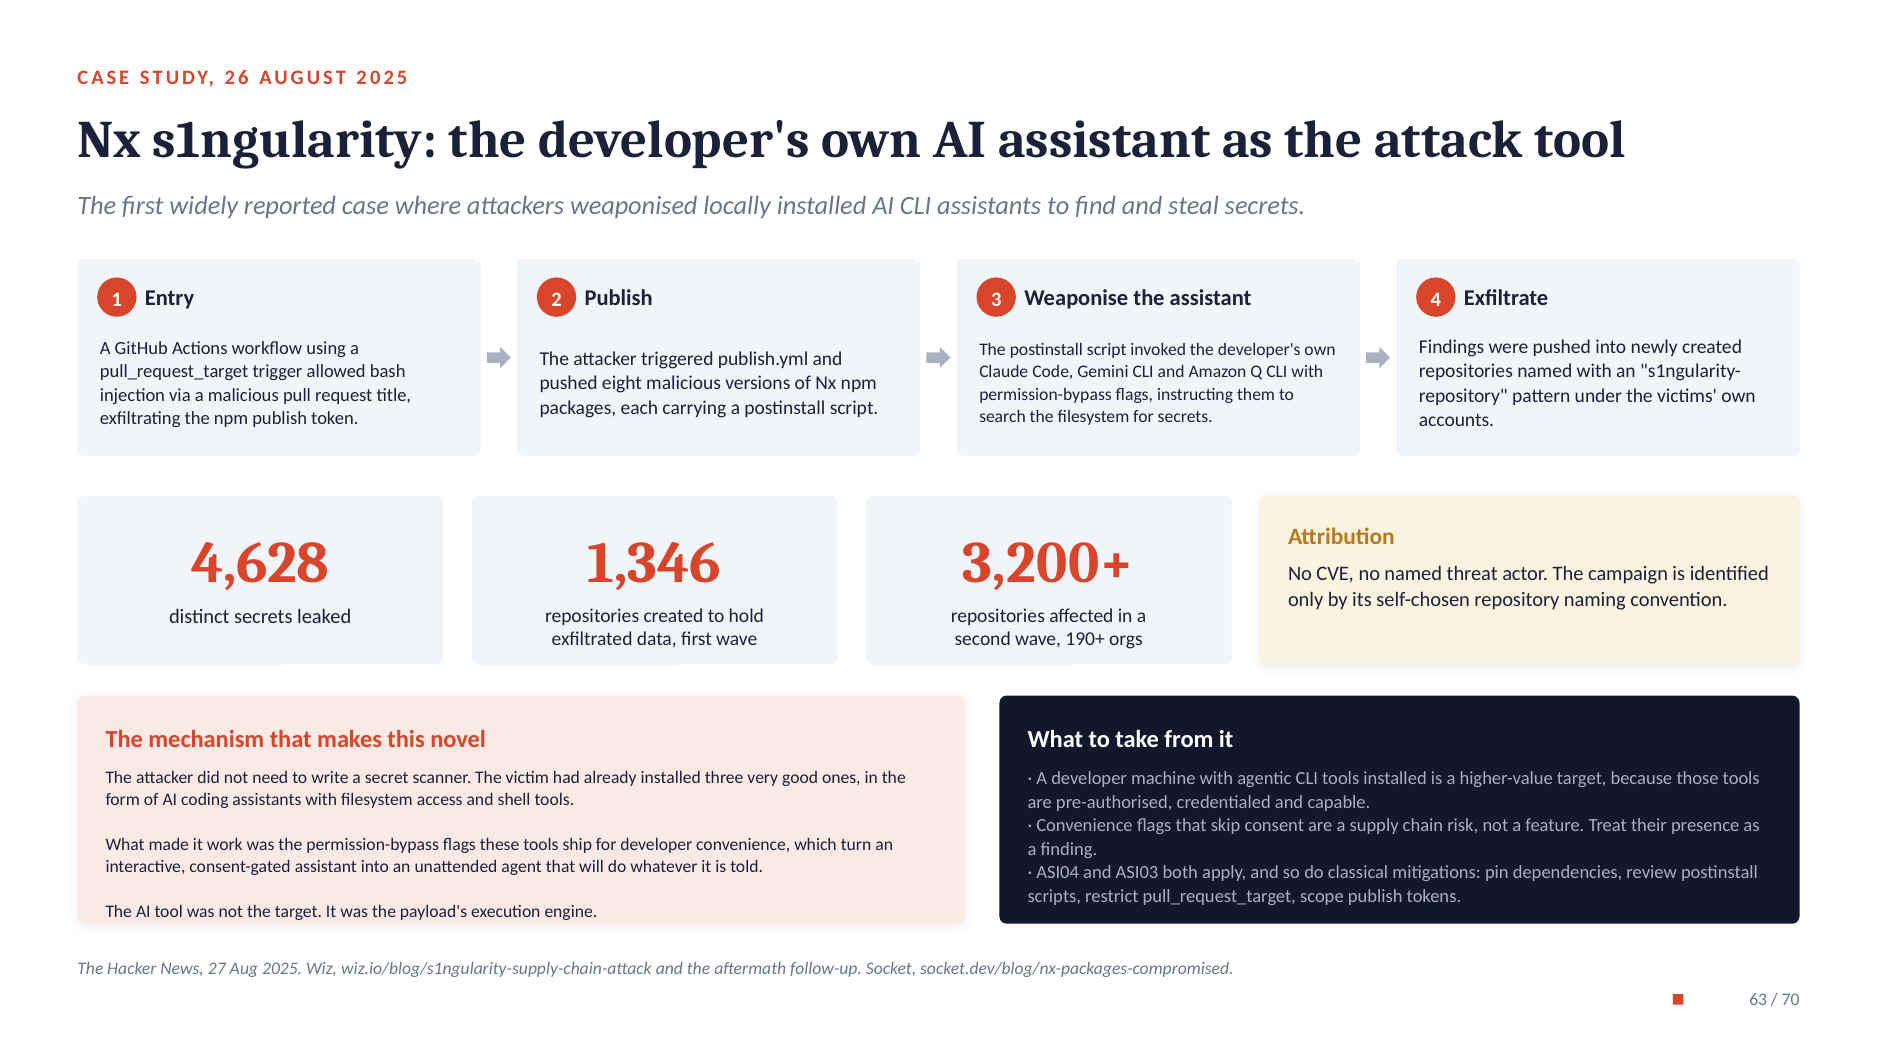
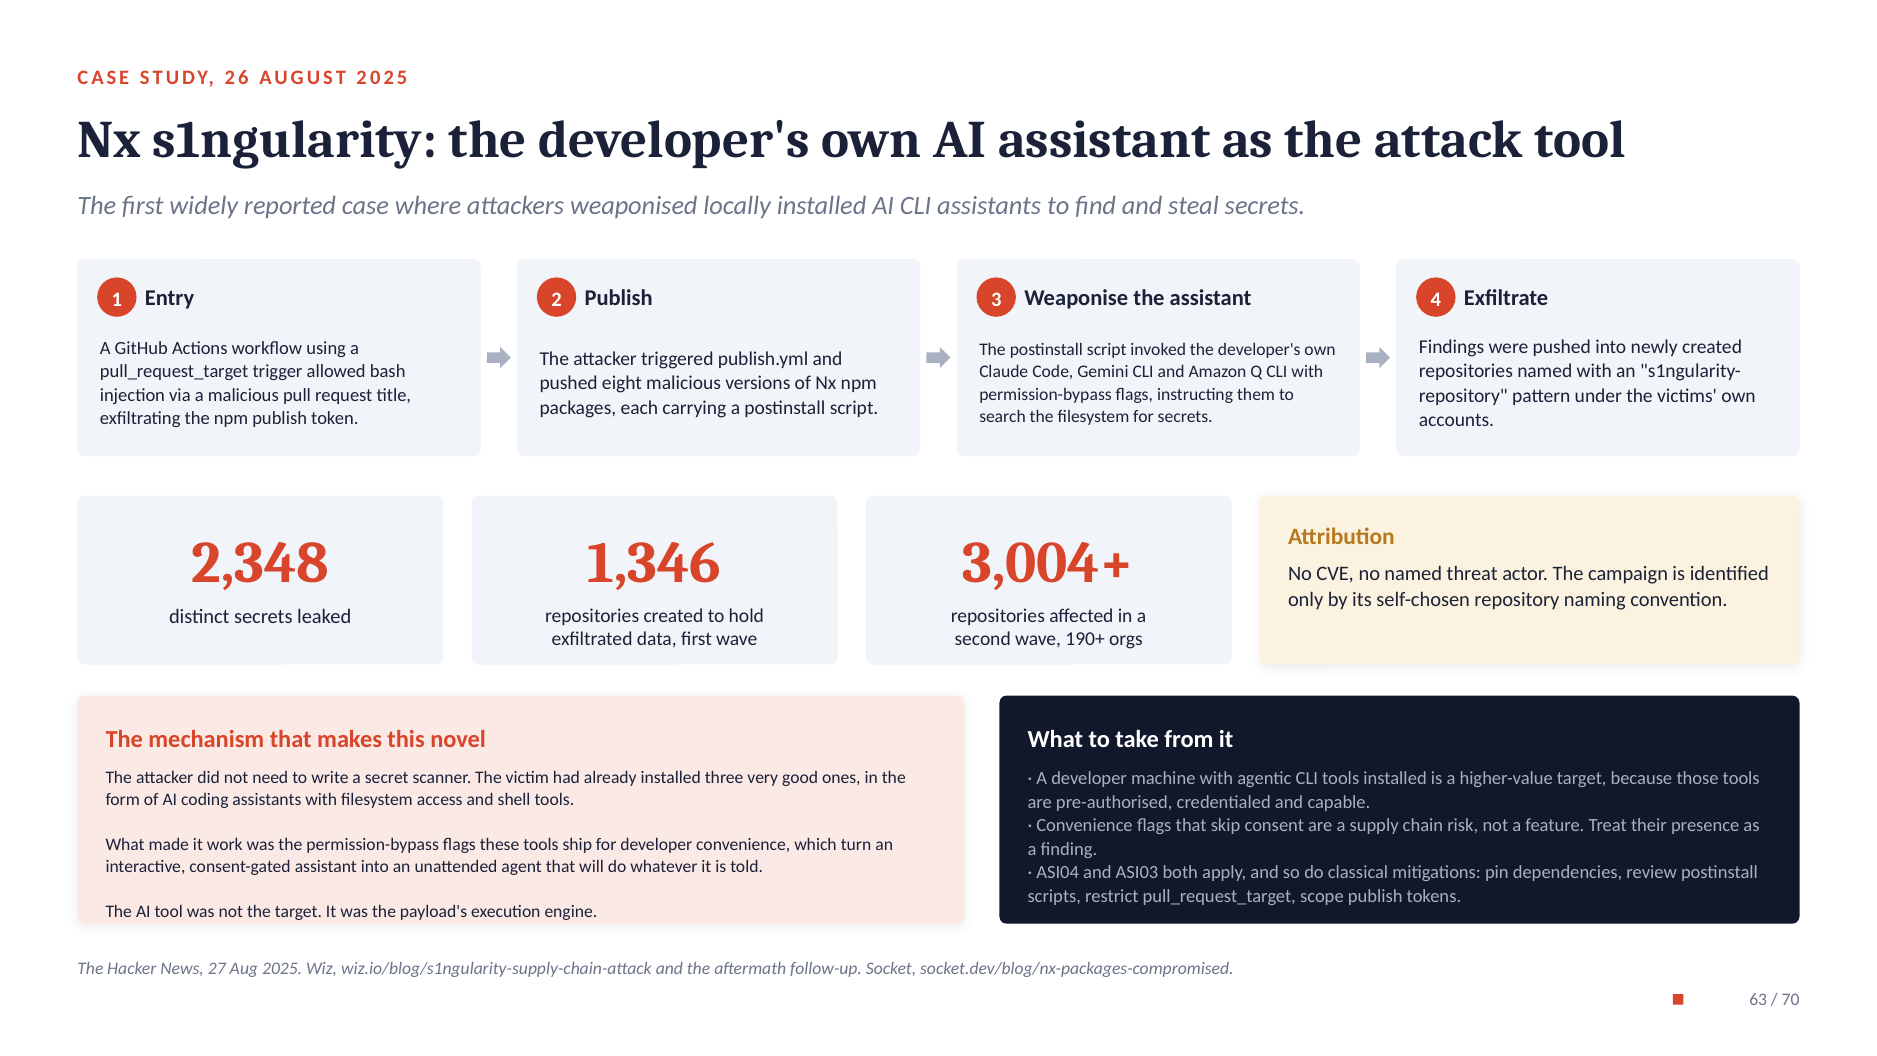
4,628: 4,628 -> 2,348 (260, 563)
3,200+: 3,200+ -> 3,004+ (1049, 563)
